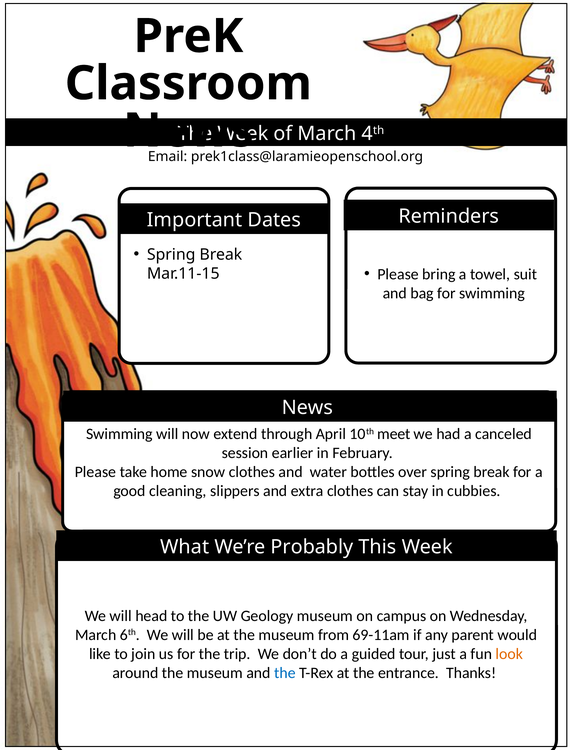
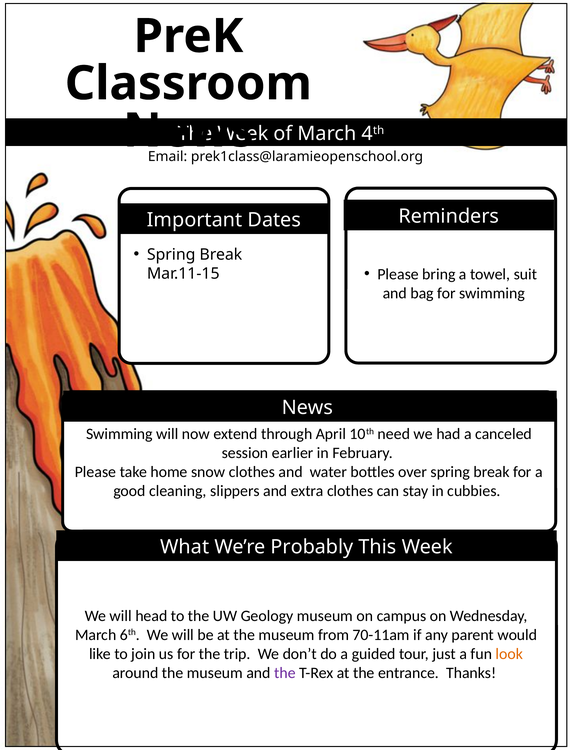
meet: meet -> need (394, 434)
69-11am: 69-11am -> 70-11am (381, 634)
the colour: blue -> purple (285, 672)
